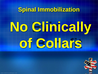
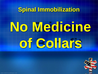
Clinically: Clinically -> Medicine (61, 27)
